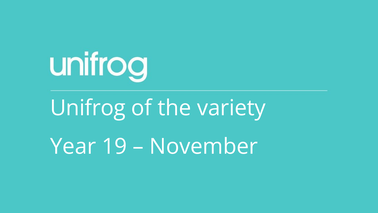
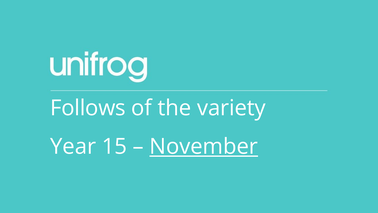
Unifrog: Unifrog -> Follows (88, 108)
19: 19 -> 15 (114, 146)
November underline: none -> present (204, 146)
